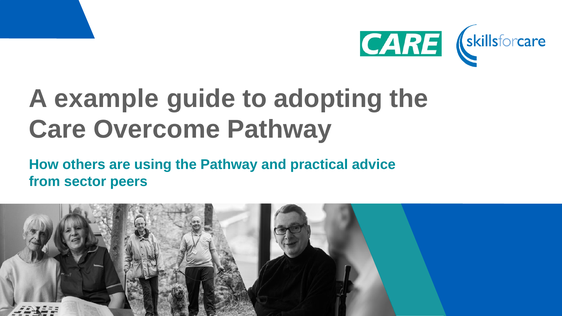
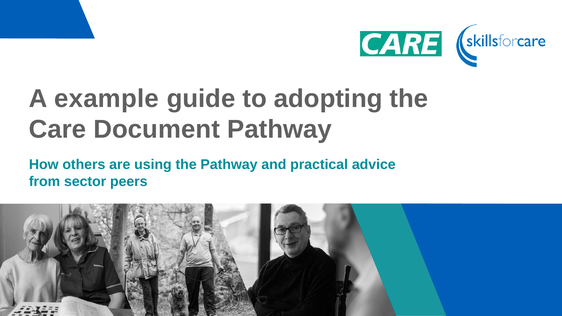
Overcome: Overcome -> Document (157, 130)
